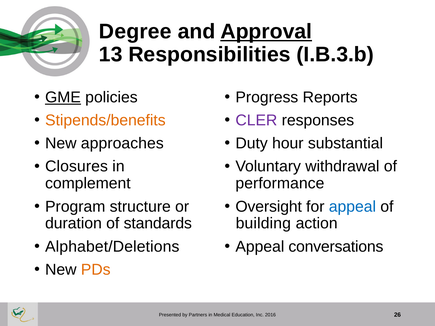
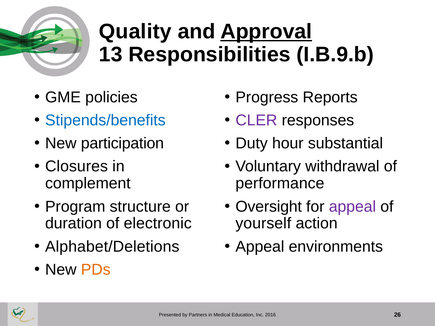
Degree: Degree -> Quality (135, 32)
I.B.3.b: I.B.3.b -> I.B.9.b (335, 55)
GME underline: present -> none (63, 97)
Stipends/benefits colour: orange -> blue (105, 120)
approaches: approaches -> participation (122, 144)
appeal colour: blue -> purple (352, 207)
standards: standards -> electronic (158, 224)
building: building -> yourself (263, 224)
conversations: conversations -> environments (336, 247)
